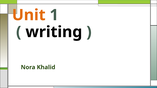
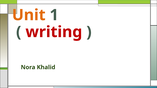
writing colour: black -> red (54, 32)
